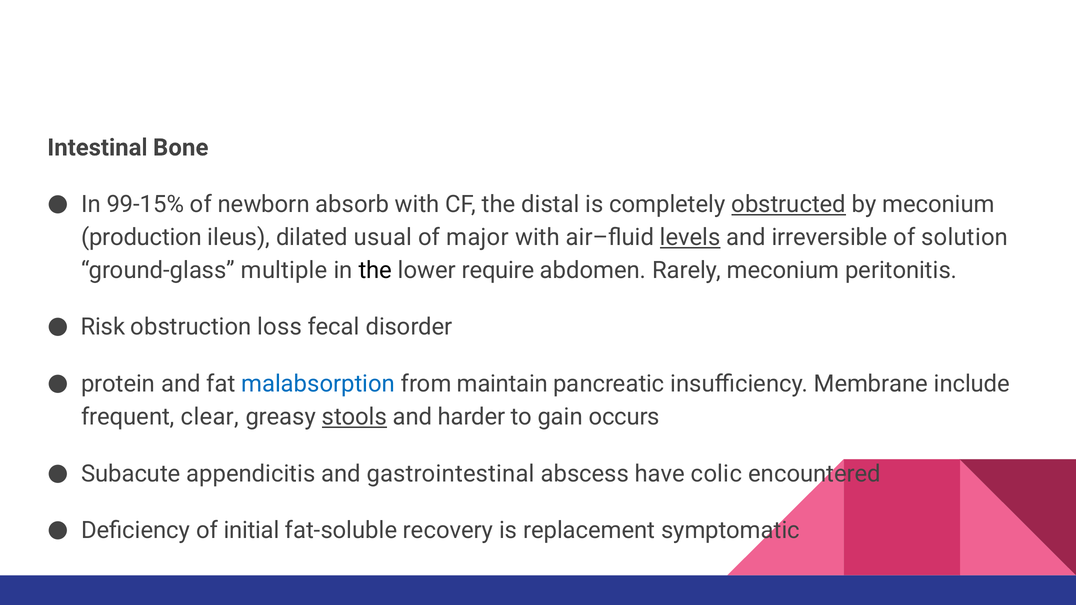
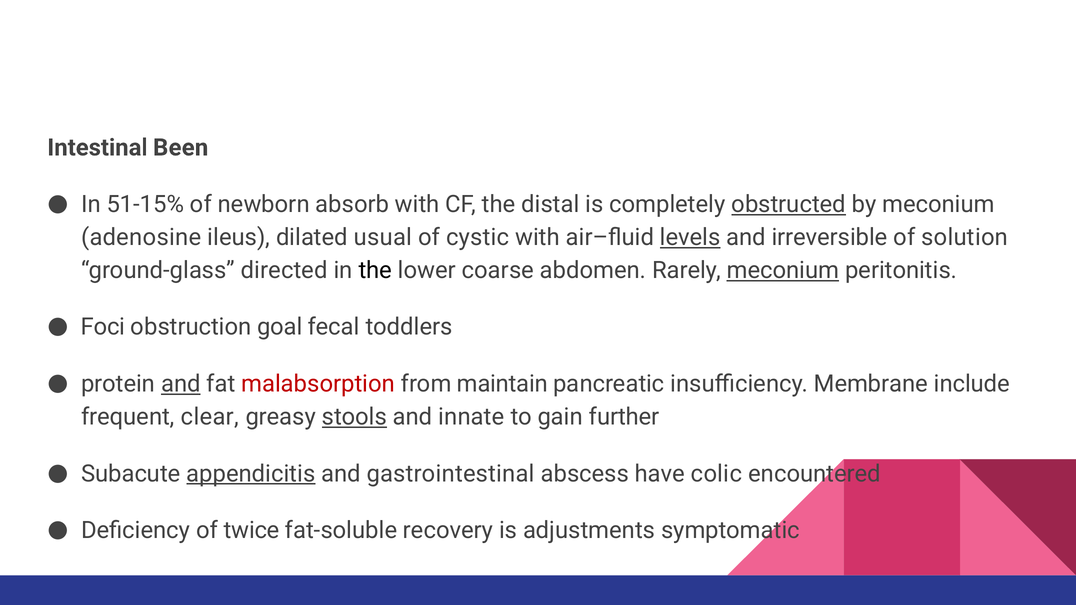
Bone: Bone -> Been (181, 148)
99-15%: 99-15% -> 51-15% (145, 204)
production: production -> adenosine (141, 237)
major: major -> cystic (478, 237)
multiple: multiple -> directed (284, 270)
require: require -> coarse (498, 270)
meconium underline: none -> present (783, 270)
Risk: Risk -> Foci (103, 327)
loss: loss -> goal (280, 327)
disorder: disorder -> toddlers (409, 327)
and underline: none -> present (181, 384)
malabsorption colour: blue -> red (318, 384)
harder: harder -> innate (471, 417)
occurs: occurs -> further (624, 417)
appendicitis underline: none -> present (251, 474)
initial: initial -> twice (252, 531)
replacement: replacement -> adjustments (589, 531)
